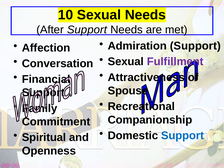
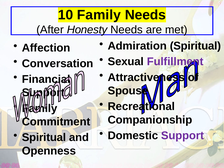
10 Sexual: Sexual -> Family (99, 15)
After Support: Support -> Honesty (87, 30)
Admiration Support: Support -> Spiritual (195, 46)
Support colour: blue -> purple (183, 136)
